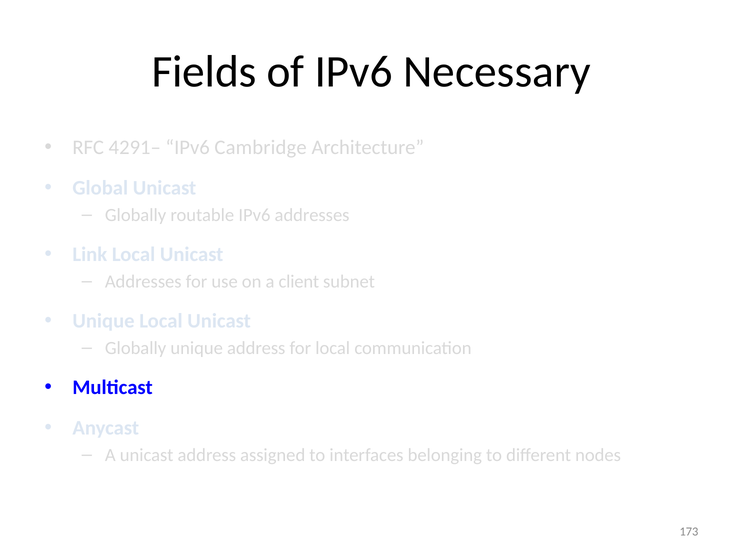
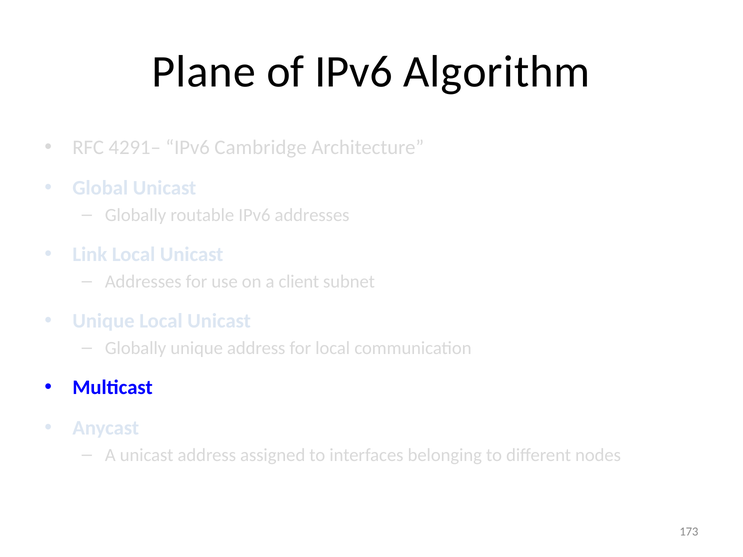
Fields: Fields -> Plane (204, 72)
Necessary: Necessary -> Algorithm (497, 72)
